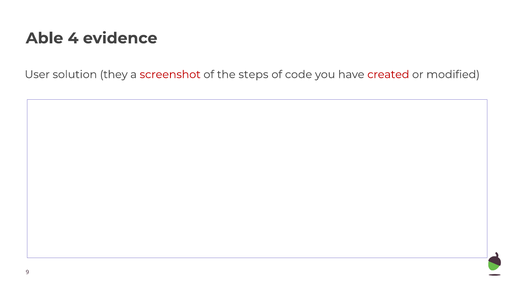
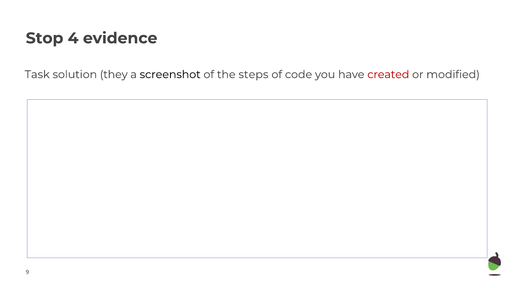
Able: Able -> Stop (45, 38)
User: User -> Task (37, 75)
screenshot colour: red -> black (170, 75)
